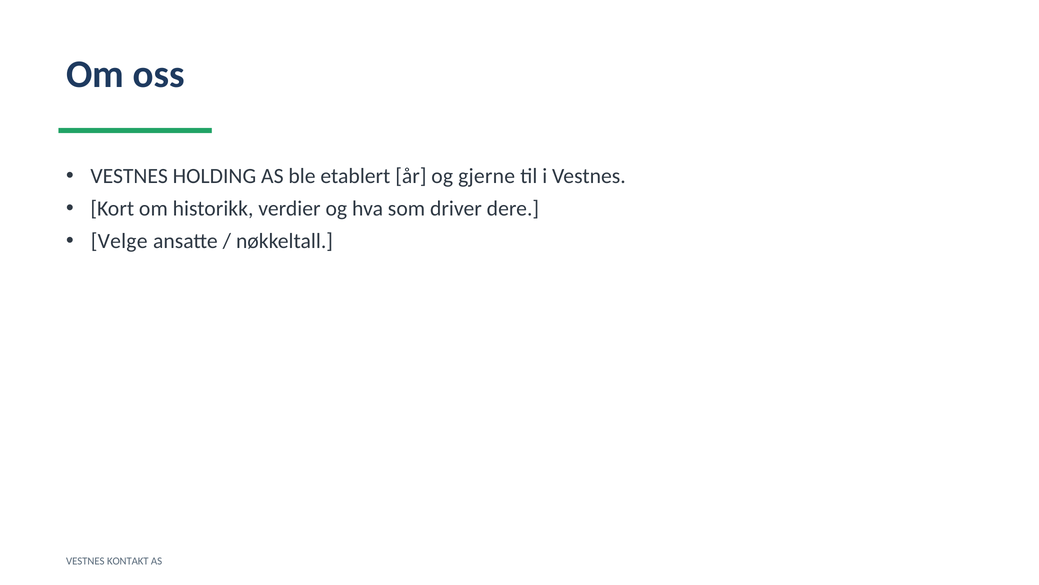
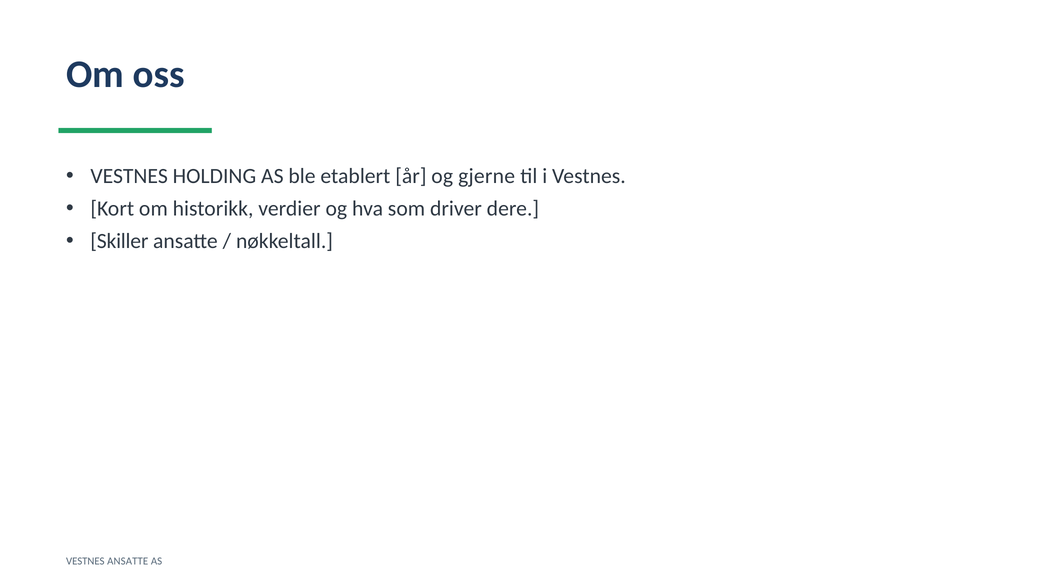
Velge: Velge -> Skiller (119, 241)
VESTNES KONTAKT: KONTAKT -> ANSATTE (128, 561)
